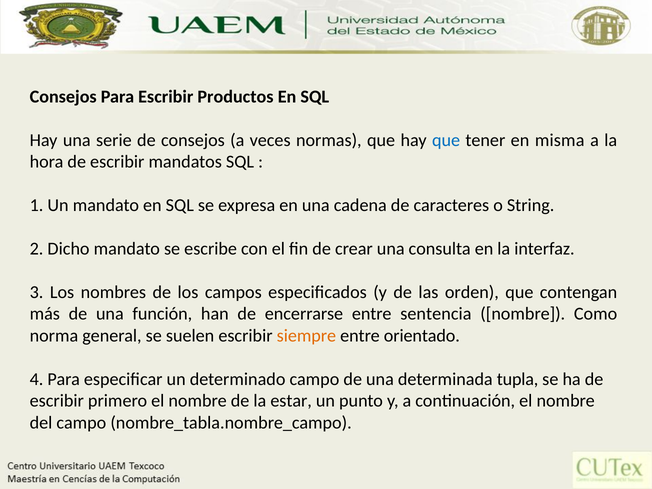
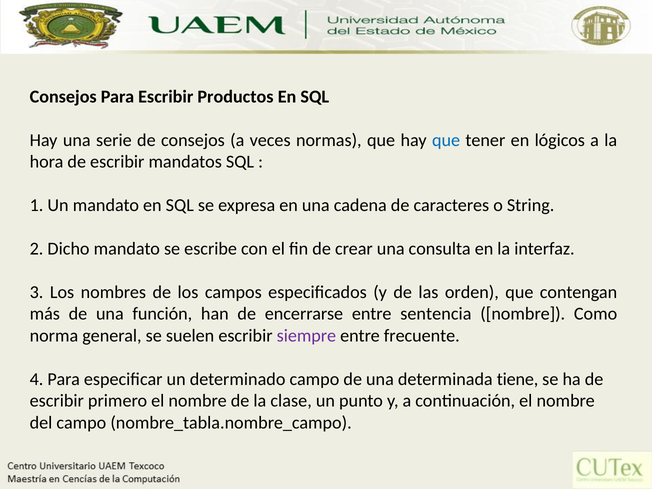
misma: misma -> lógicos (560, 140)
siempre colour: orange -> purple (306, 336)
orientado: orientado -> frecuente (422, 336)
tupla: tupla -> tiene (518, 379)
estar: estar -> clase (291, 401)
